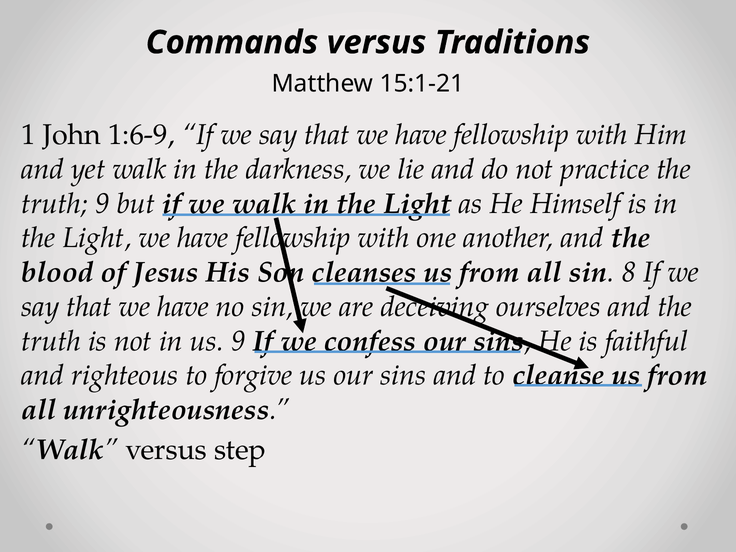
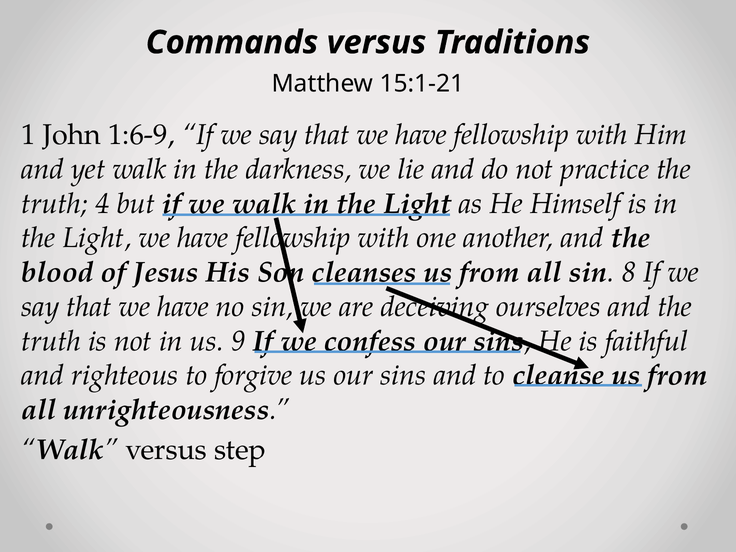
truth 9: 9 -> 4 (102, 204)
